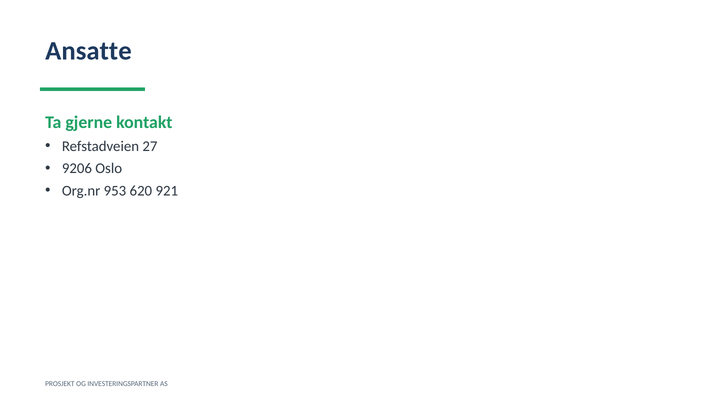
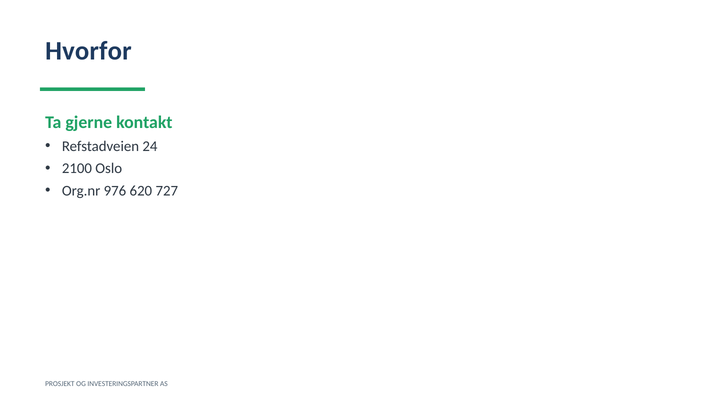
Ansatte: Ansatte -> Hvorfor (88, 51)
27: 27 -> 24 (150, 146)
9206: 9206 -> 2100 (77, 168)
953: 953 -> 976 (115, 191)
921: 921 -> 727 (167, 191)
